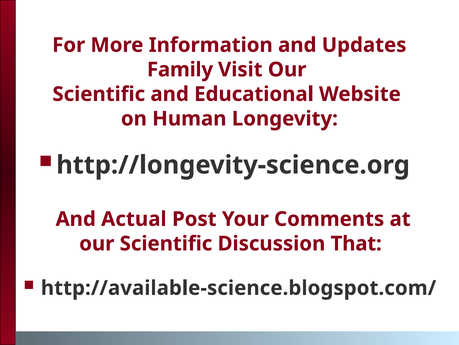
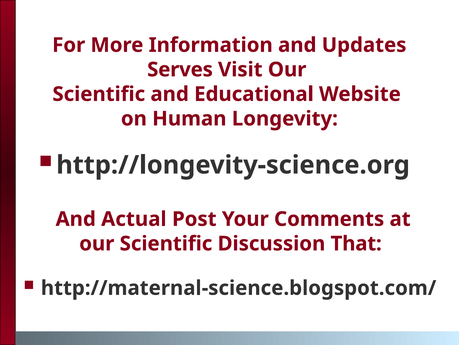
Family: Family -> Serves (180, 69)
http://available-science.blogspot.com/: http://available-science.blogspot.com/ -> http://maternal-science.blogspot.com/ (239, 287)
